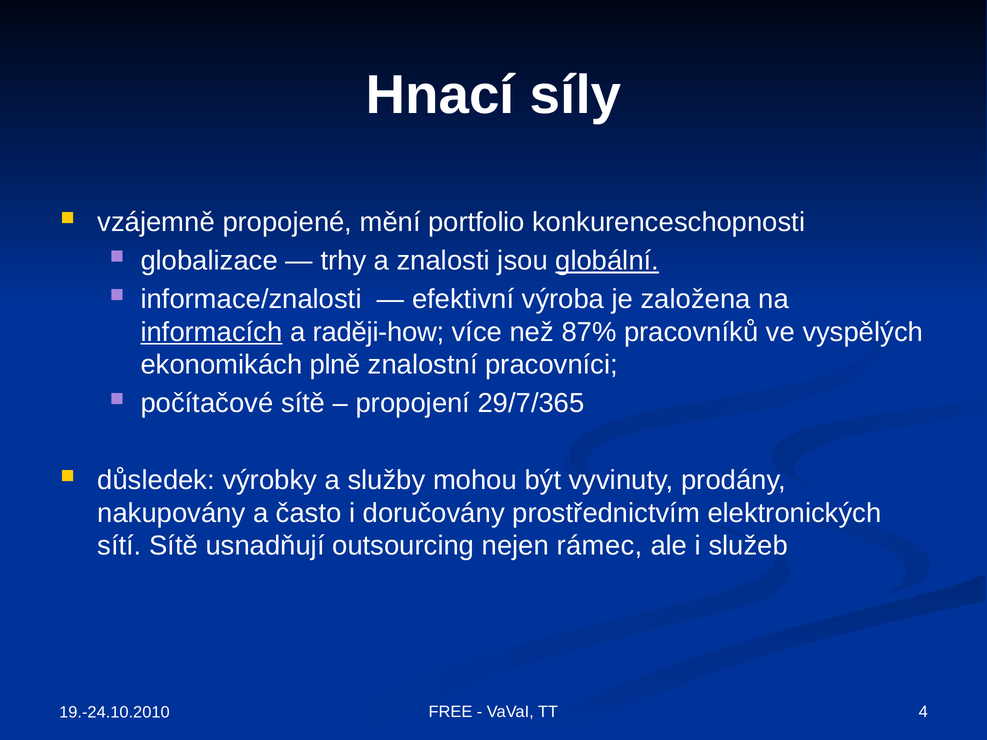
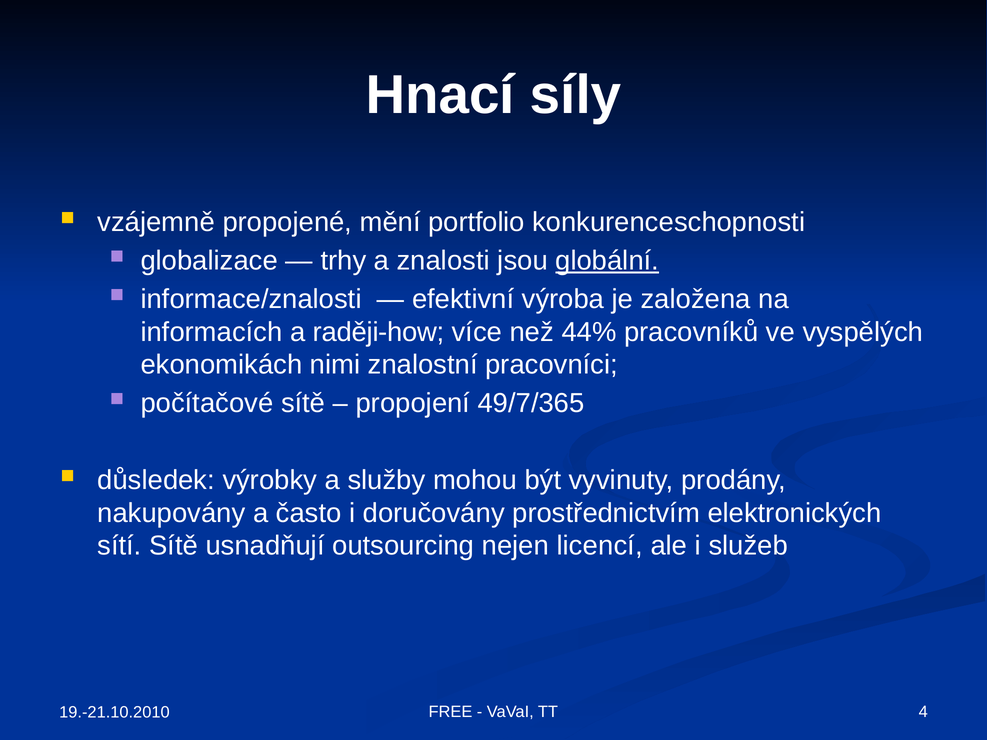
informacích underline: present -> none (212, 332)
87%: 87% -> 44% (589, 332)
plně: plně -> nimi (335, 365)
29/7/365: 29/7/365 -> 49/7/365 (531, 403)
rámec: rámec -> licencí (600, 546)
19.-24.10.2010: 19.-24.10.2010 -> 19.-21.10.2010 (114, 712)
